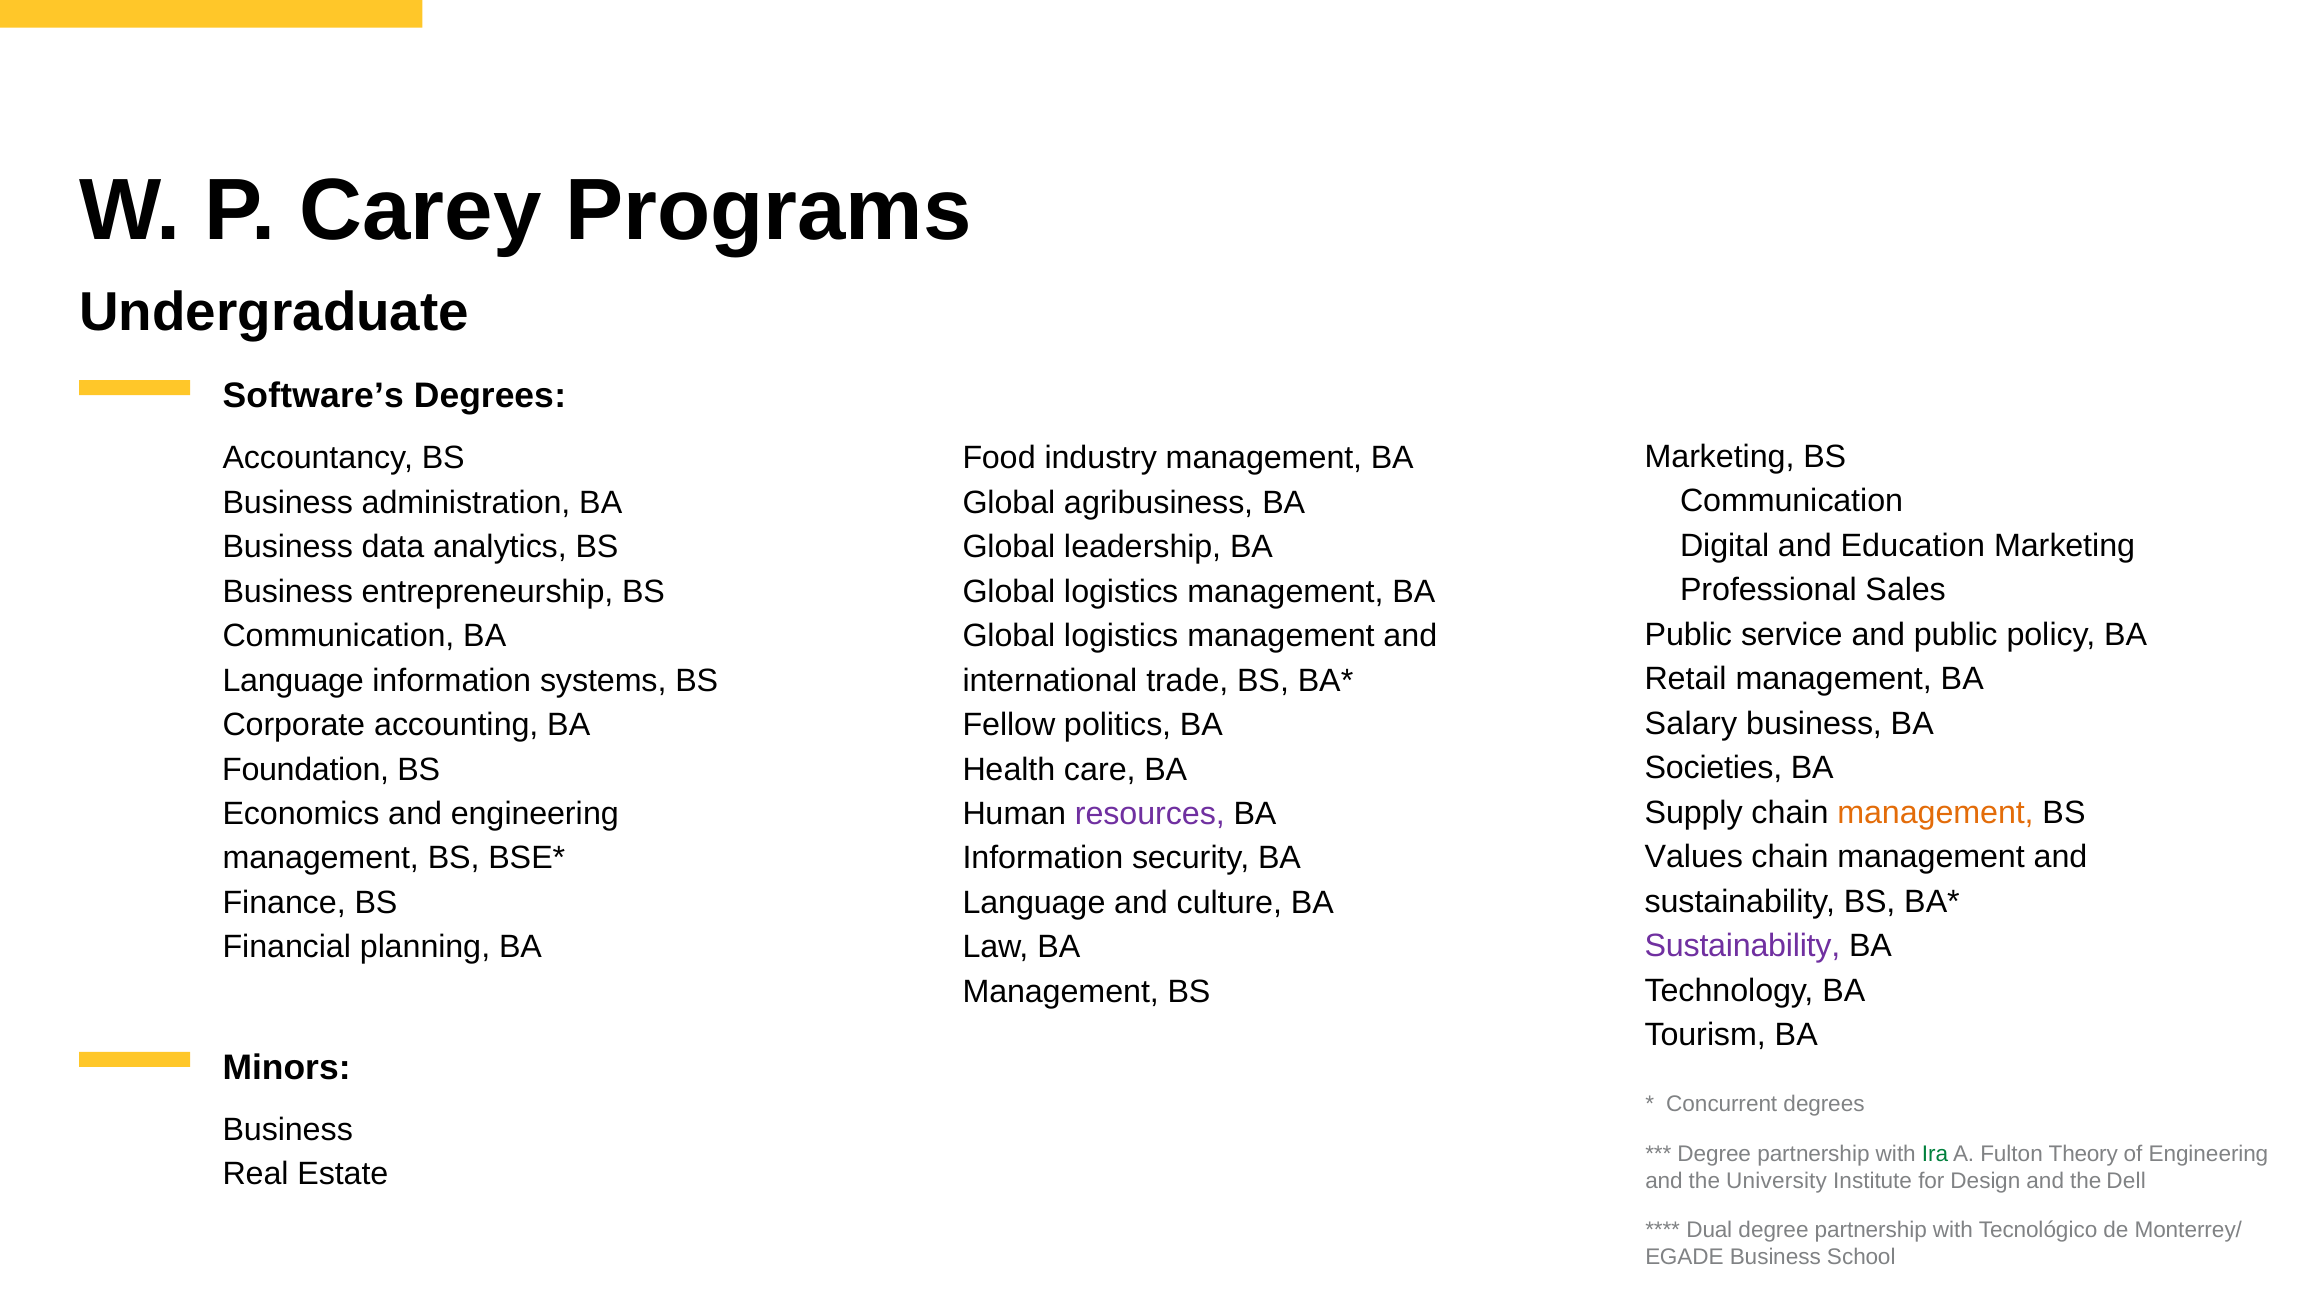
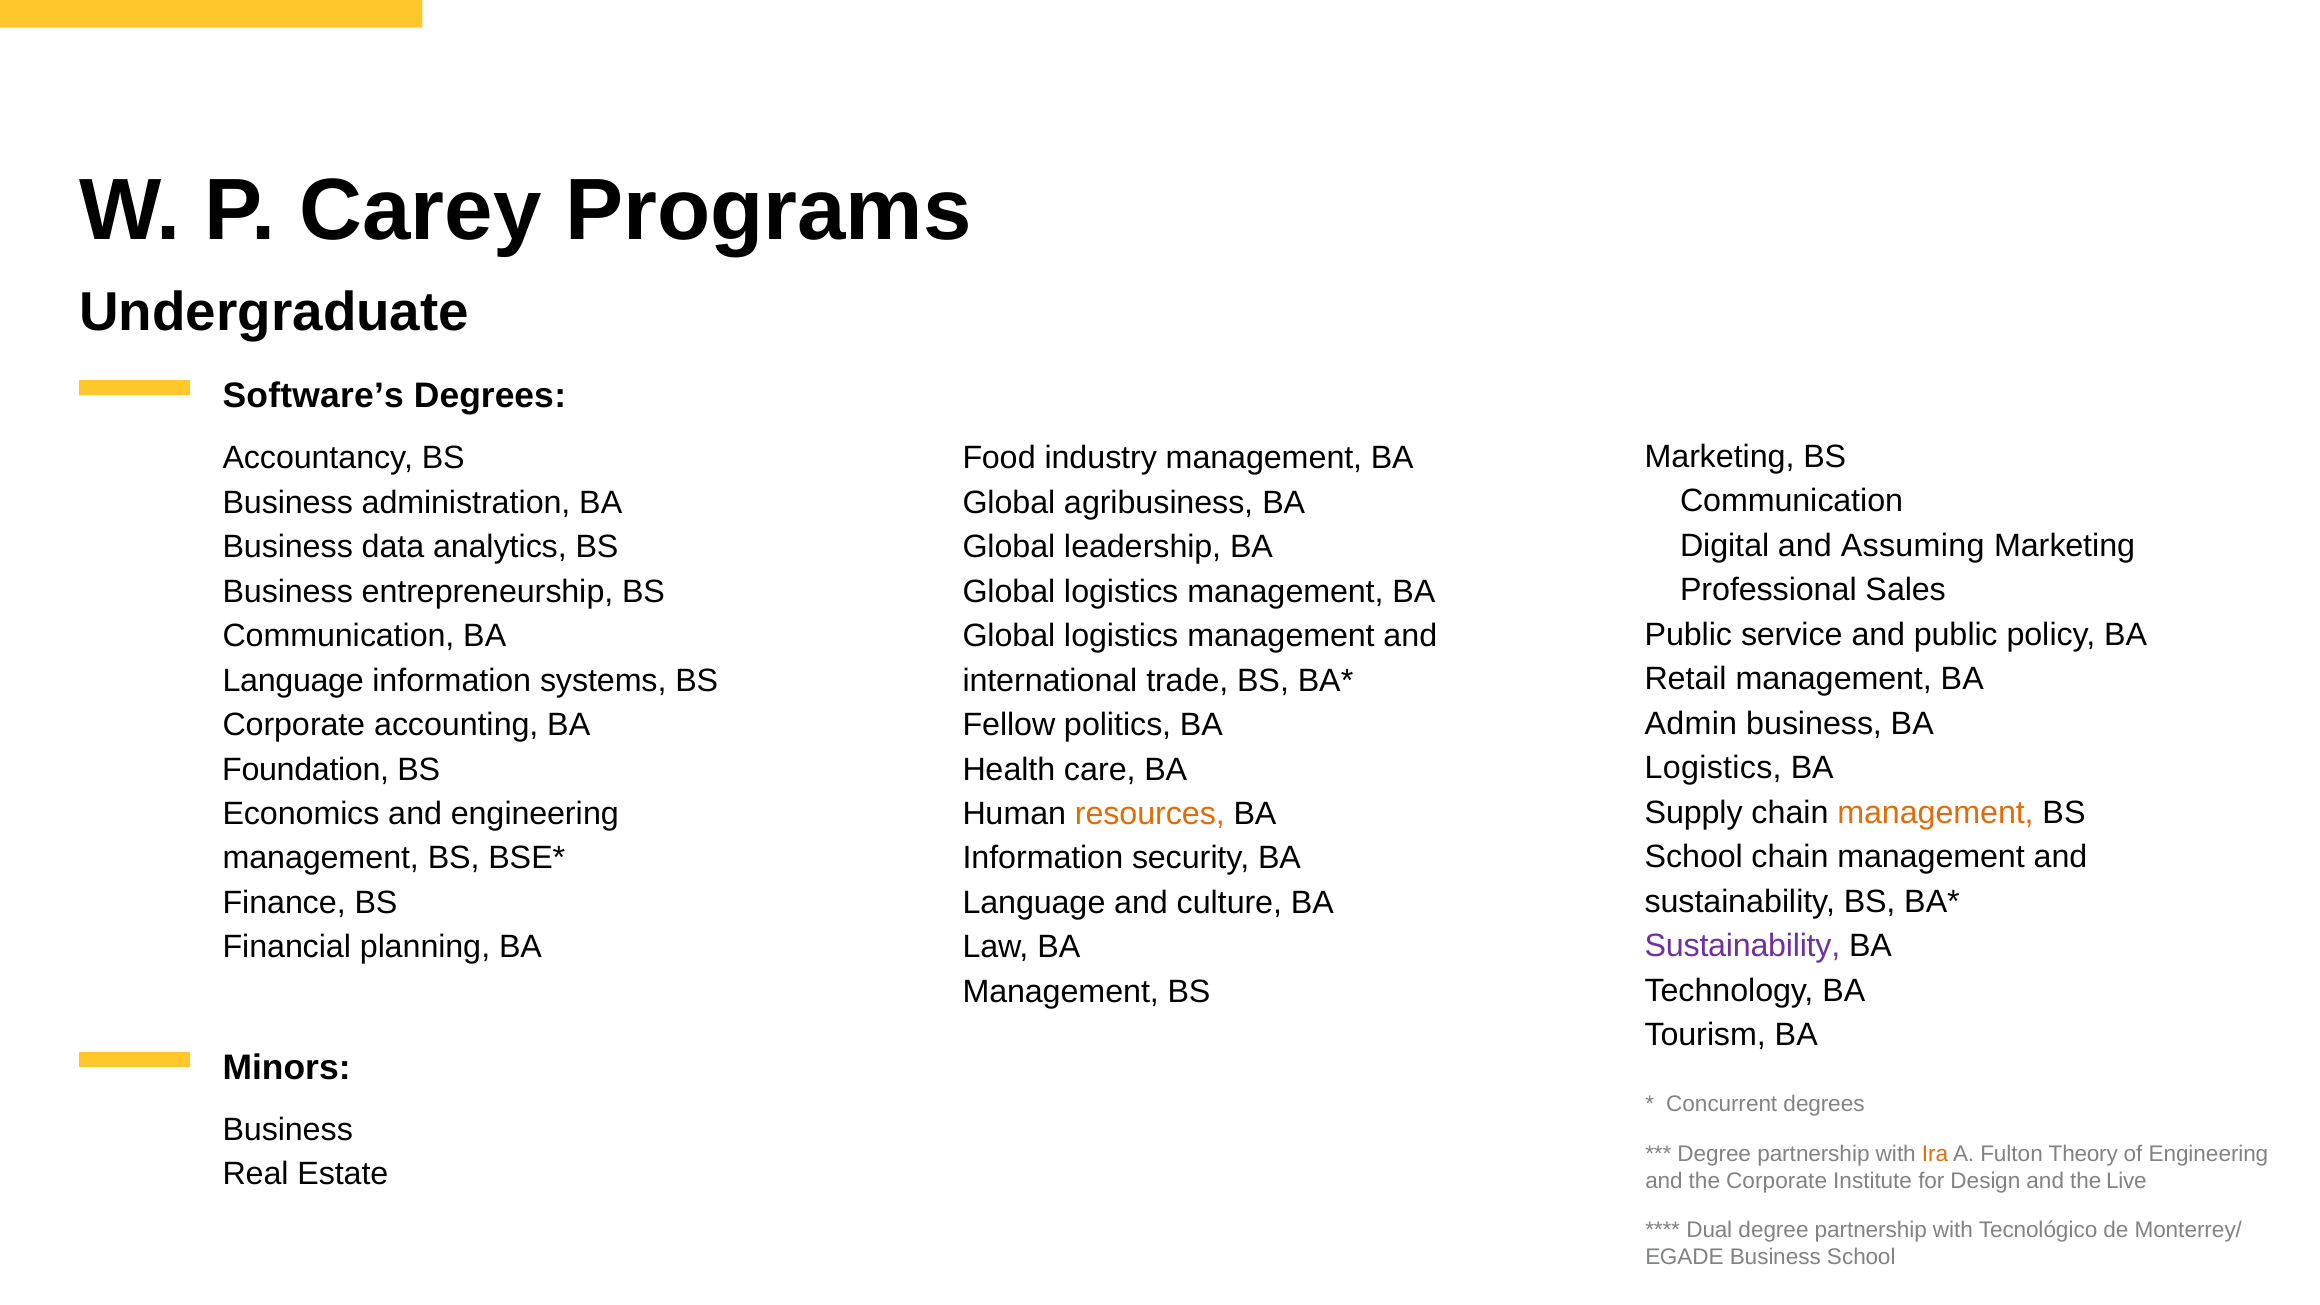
Education: Education -> Assuming (1913, 546)
Salary: Salary -> Admin (1691, 724)
Societies: Societies -> Logistics (1713, 768)
resources colour: purple -> orange (1150, 814)
Values: Values -> School (1694, 857)
Ira colour: green -> orange (1935, 1154)
the University: University -> Corporate (1777, 1181)
Dell: Dell -> Live (2126, 1181)
